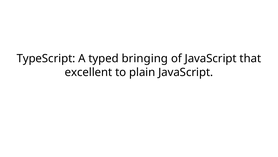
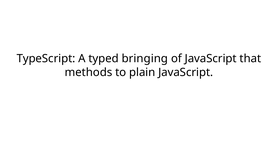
excellent: excellent -> methods (88, 72)
